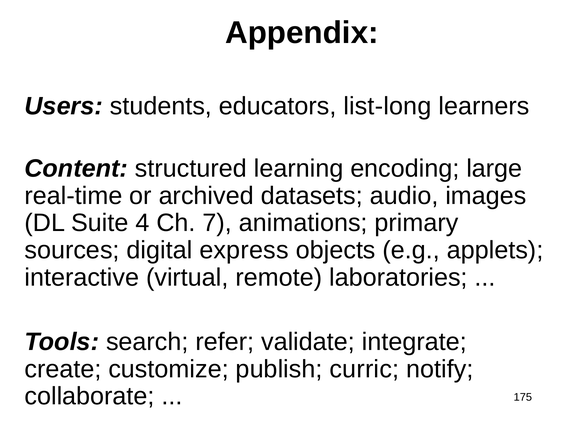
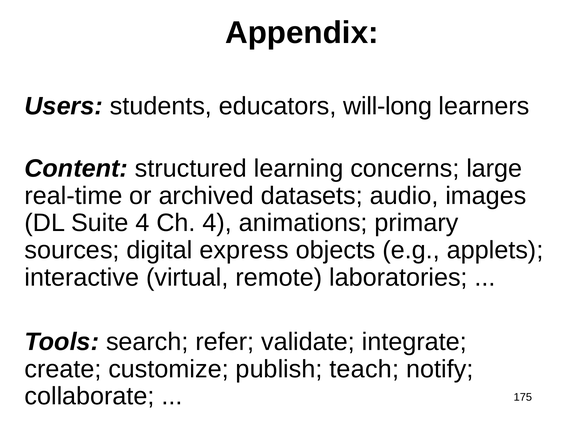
list-long: list-long -> will-long (388, 106)
encoding: encoding -> concerns (405, 168)
Ch 7: 7 -> 4 (217, 223)
curric: curric -> teach (364, 369)
